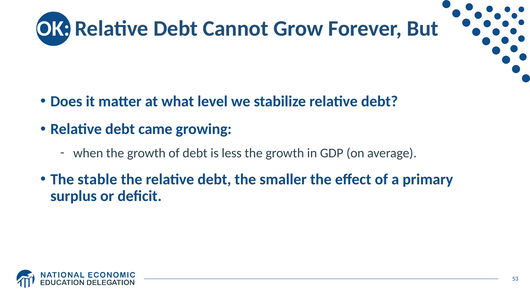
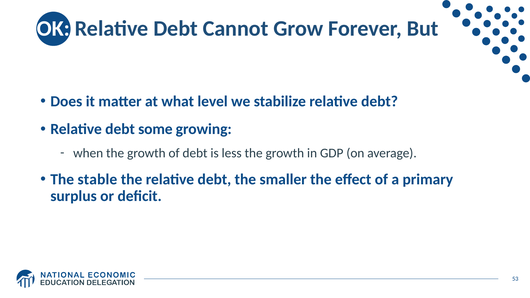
came: came -> some (155, 129)
